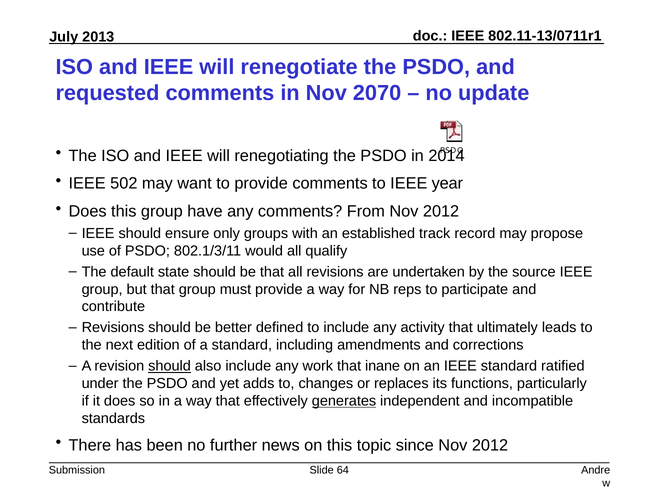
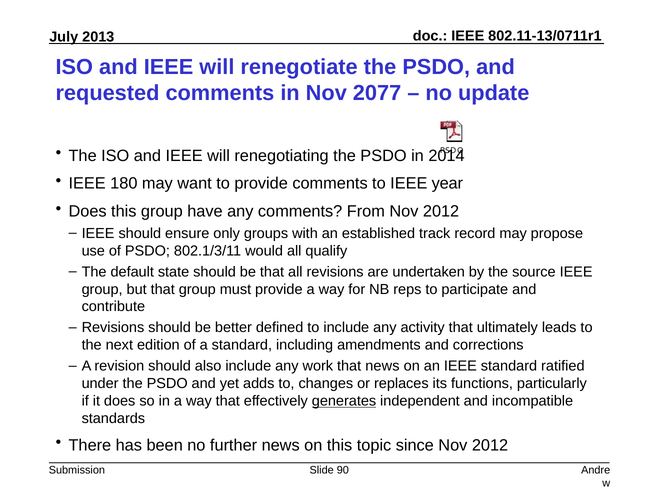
2070: 2070 -> 2077 (377, 93)
502: 502 -> 180 (124, 183)
should underline: present -> none (170, 366)
that inane: inane -> news (382, 366)
64: 64 -> 90 (343, 470)
